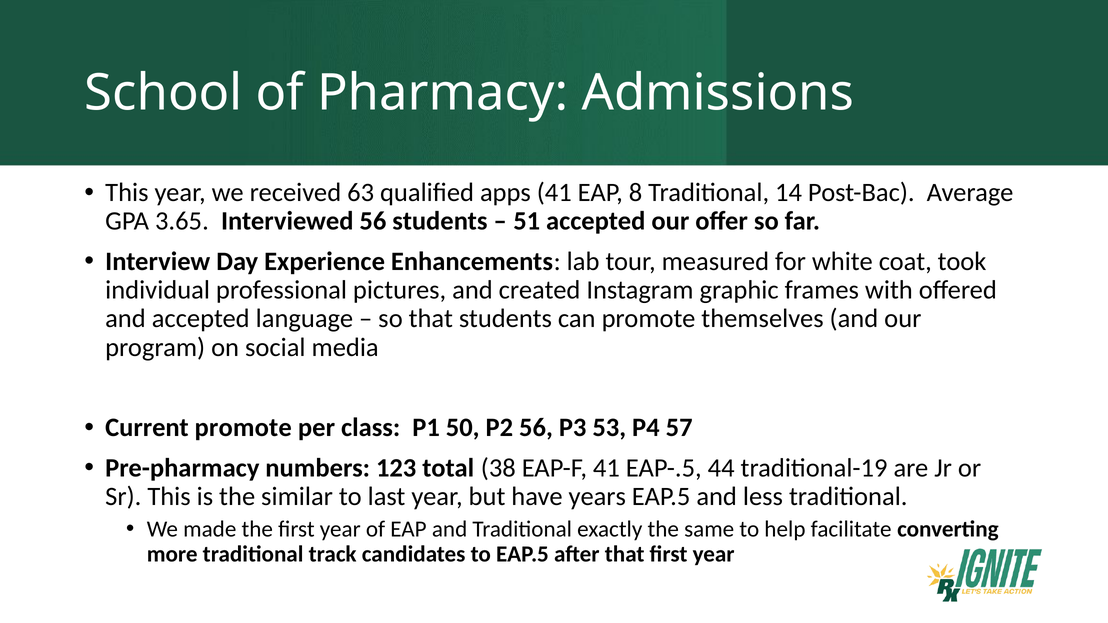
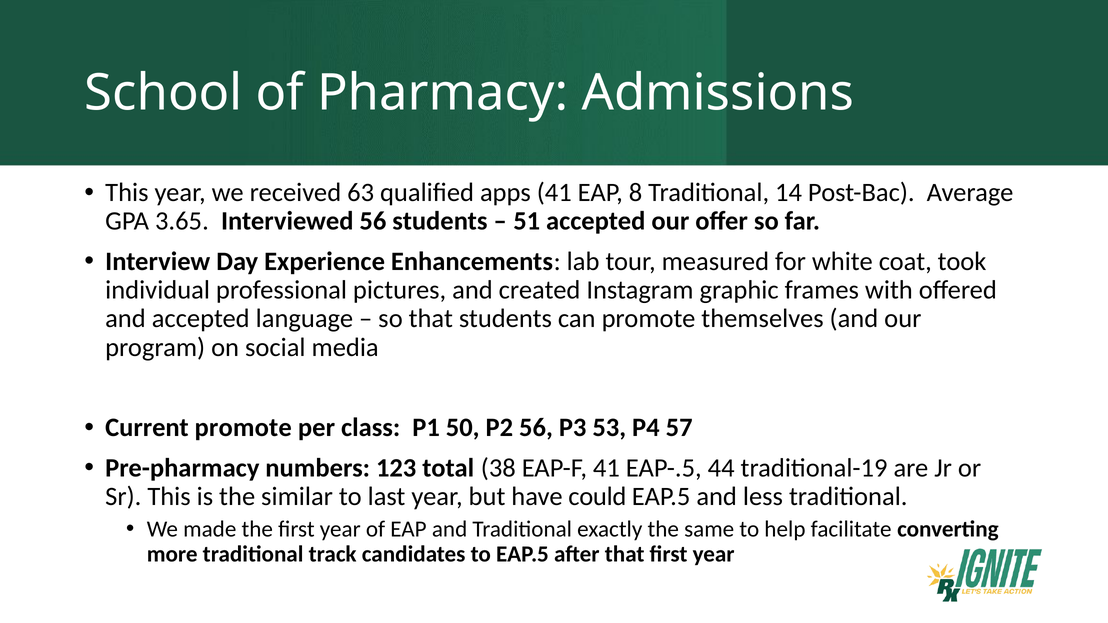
years: years -> could (597, 497)
